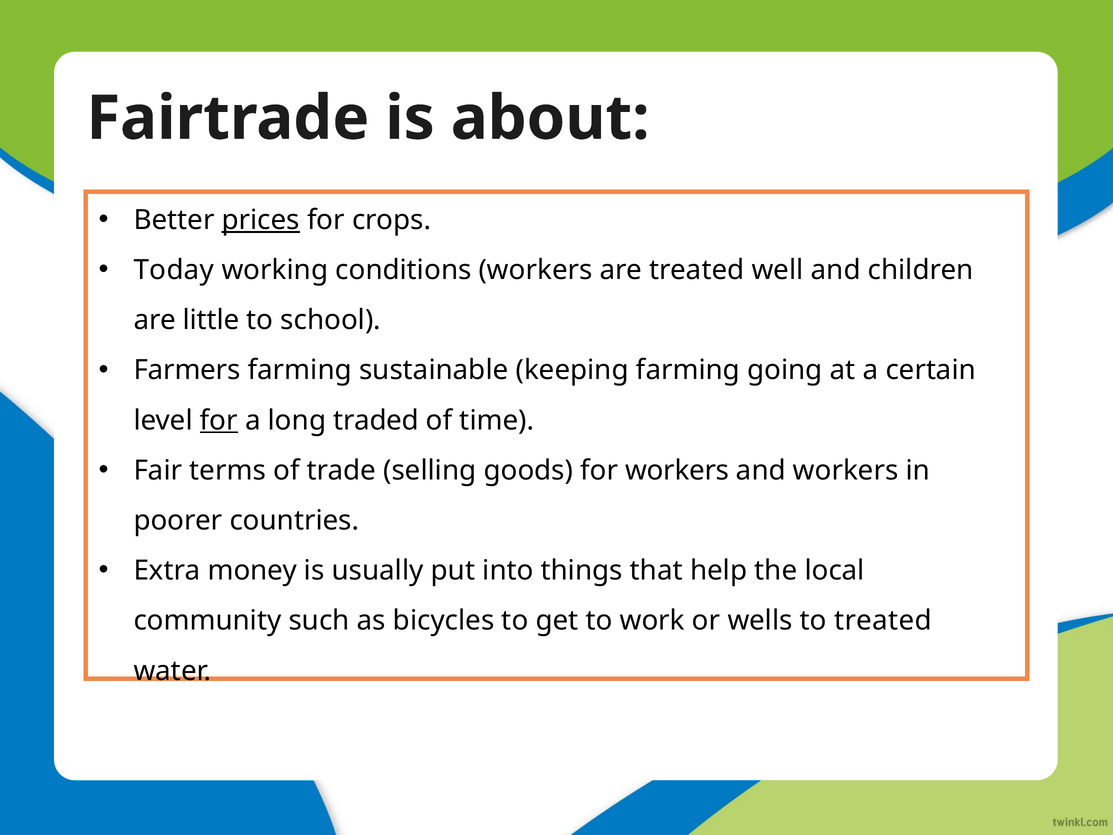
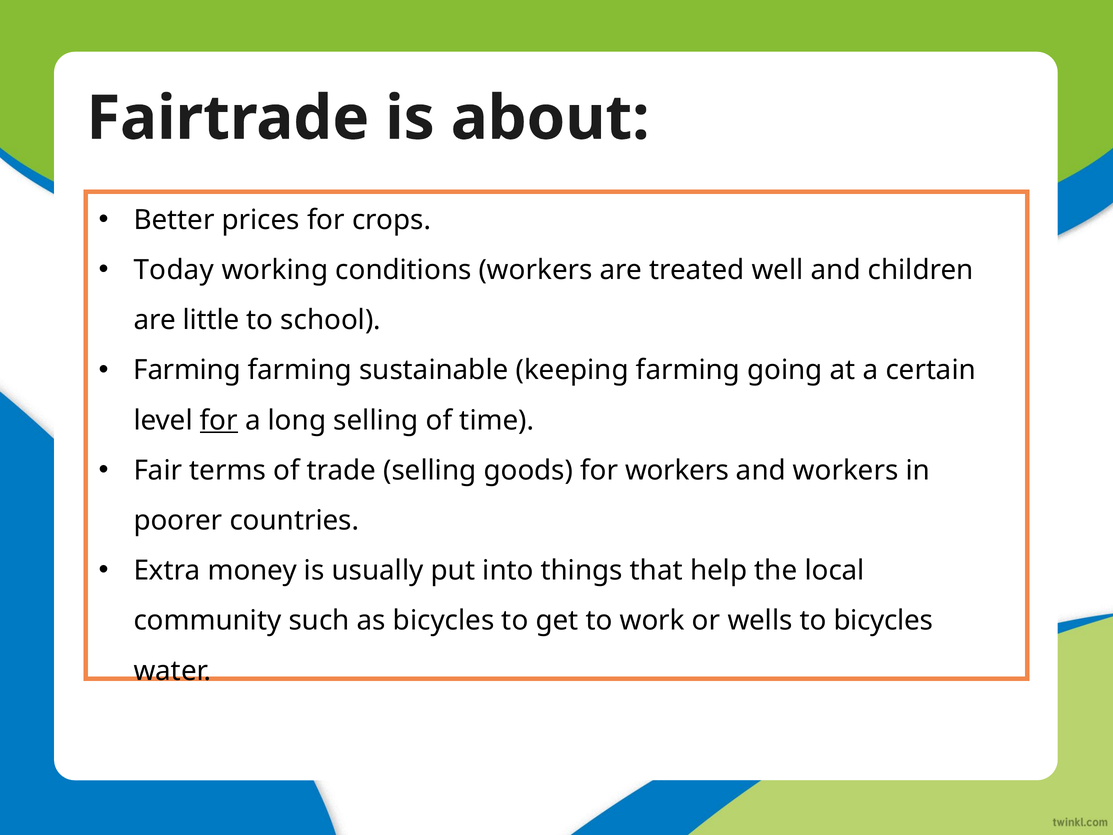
prices underline: present -> none (261, 220)
Farmers: Farmers -> Farming (187, 370)
long traded: traded -> selling (376, 420)
to treated: treated -> bicycles (883, 621)
